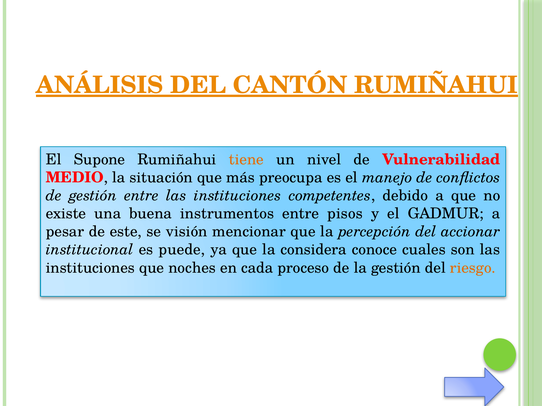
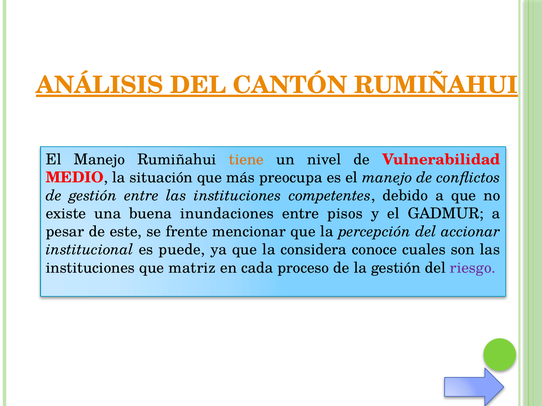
Supone: Supone -> Manejo (100, 160)
instrumentos: instrumentos -> inundaciones (227, 214)
visión: visión -> frente (187, 232)
noches: noches -> matriz (192, 268)
riesgo colour: orange -> purple (473, 268)
